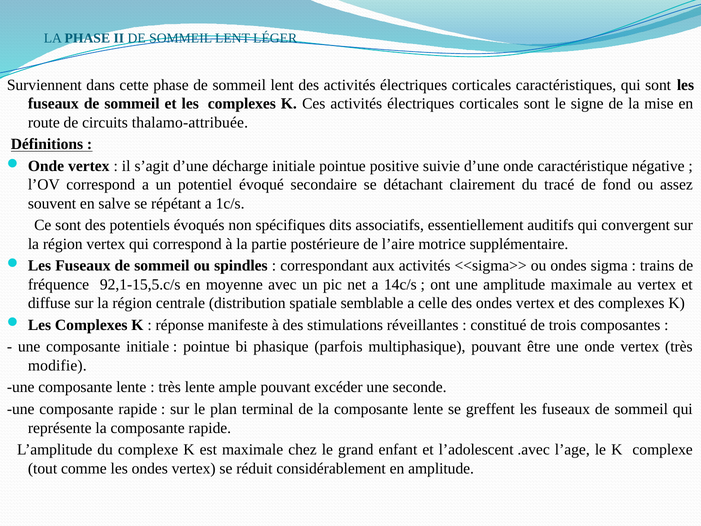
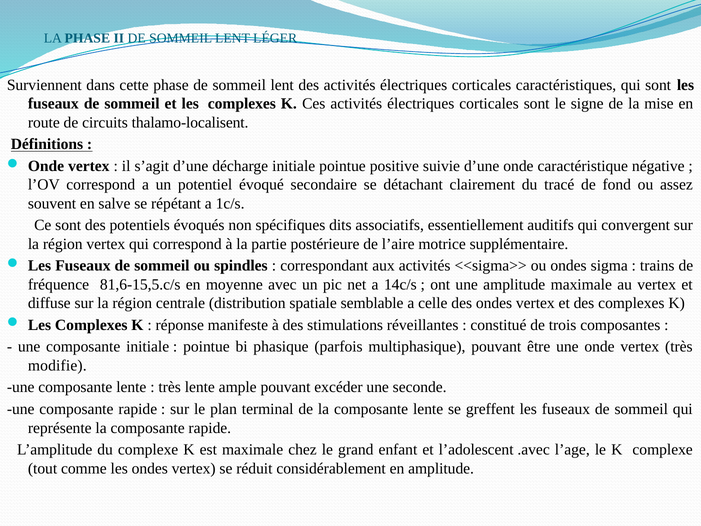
thalamo-attribuée: thalamo-attribuée -> thalamo-localisent (190, 122)
92,1-15,5.c/s: 92,1-15,5.c/s -> 81,6-15,5.c/s (140, 284)
